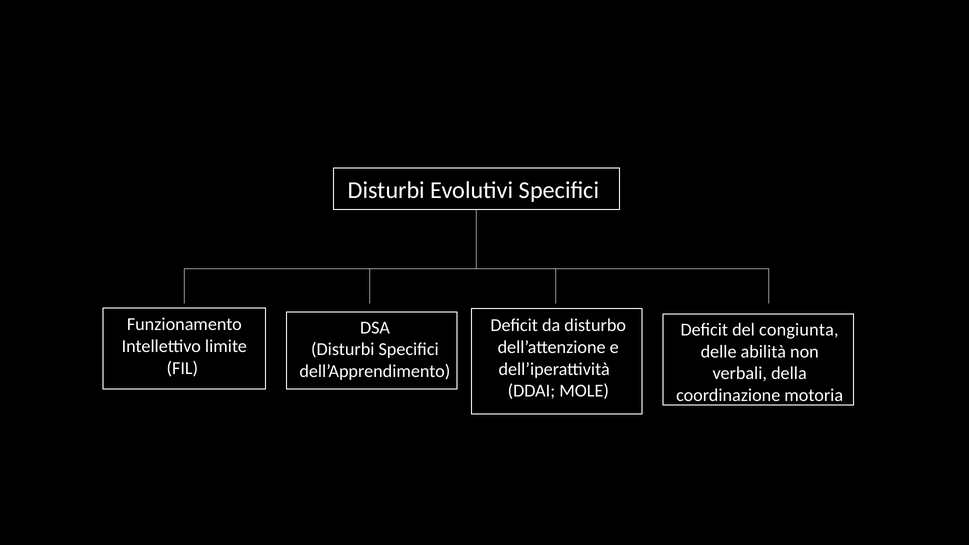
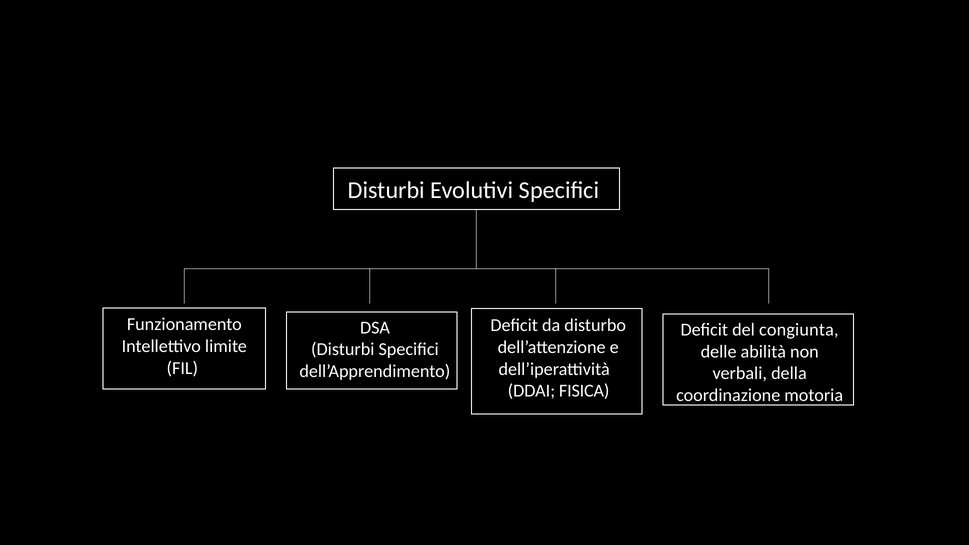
MOLE: MOLE -> FISICA (584, 391)
